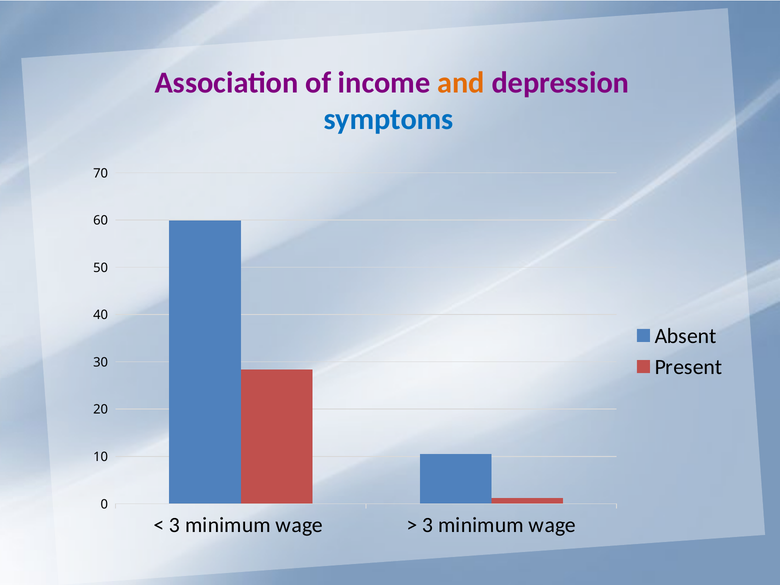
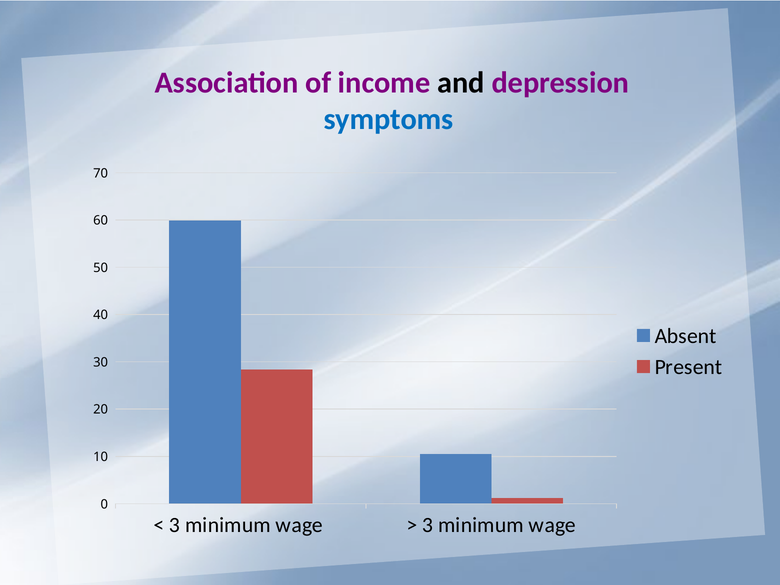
and colour: orange -> black (461, 83)
